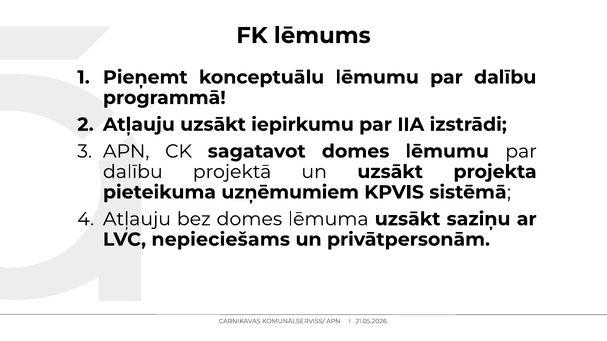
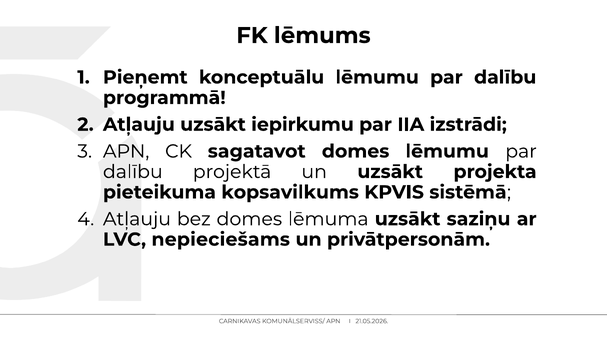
uzņēmumiem: uzņēmumiem -> kopsavilkums (290, 192)
